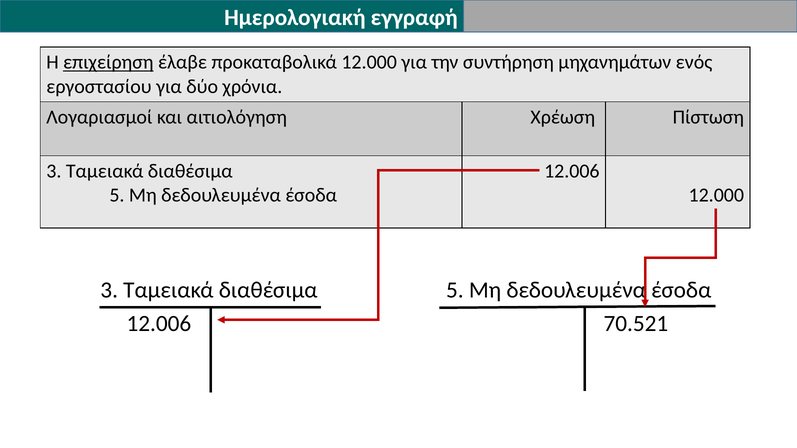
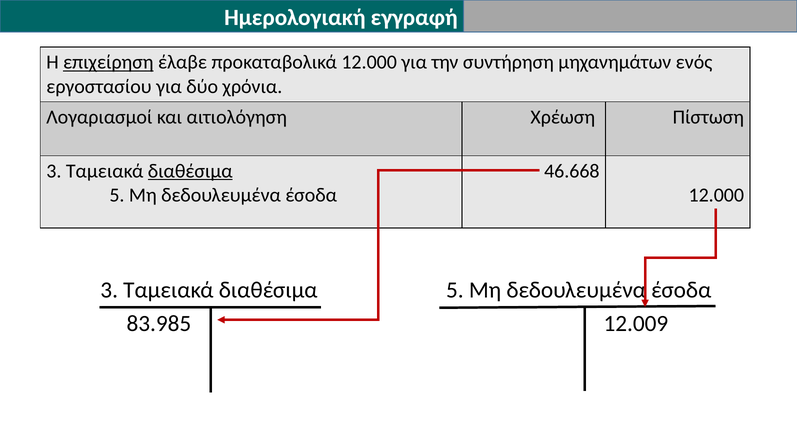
διαθέσιμα underline: none -> present (190, 171)
12.006: 12.006 -> 46.668 (572, 171)
12.006: 12.006 -> 83.985 (159, 324)
70.521: 70.521 -> 12.009 (636, 324)
